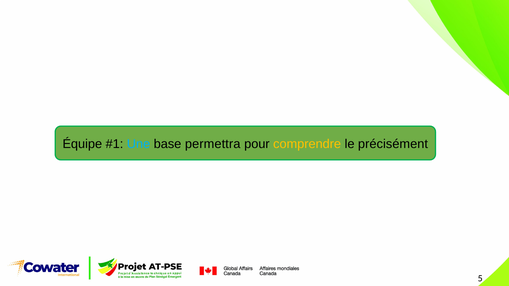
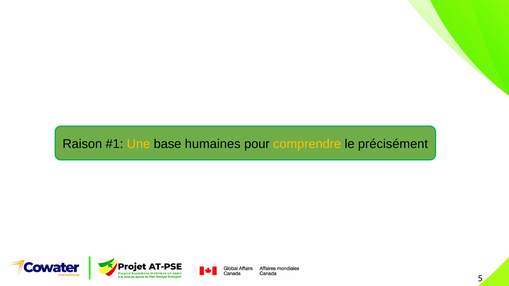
Équipe: Équipe -> Raison (82, 144)
Une colour: light blue -> yellow (138, 144)
permettra: permettra -> humaines (213, 144)
